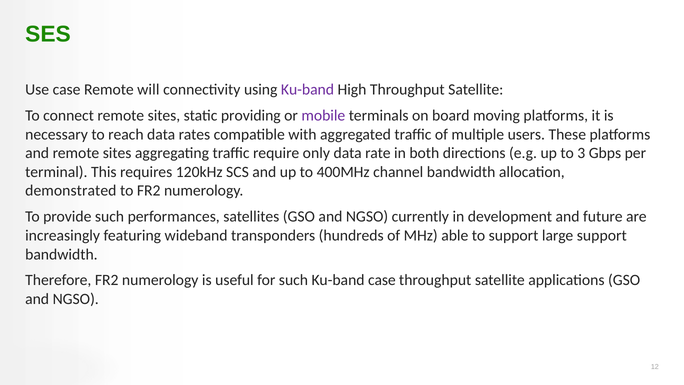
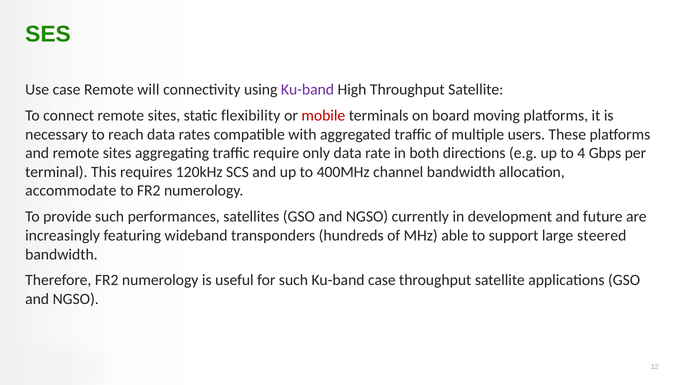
providing: providing -> flexibility (251, 115)
mobile colour: purple -> red (323, 115)
3: 3 -> 4 (581, 153)
demonstrated: demonstrated -> accommodate (71, 191)
large support: support -> steered (602, 235)
